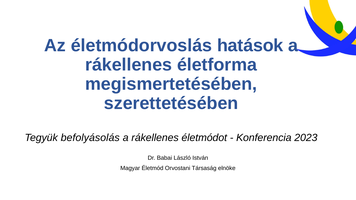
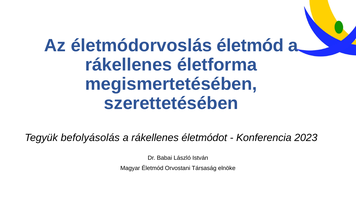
életmódorvoslás hatások: hatások -> életmód (250, 46)
